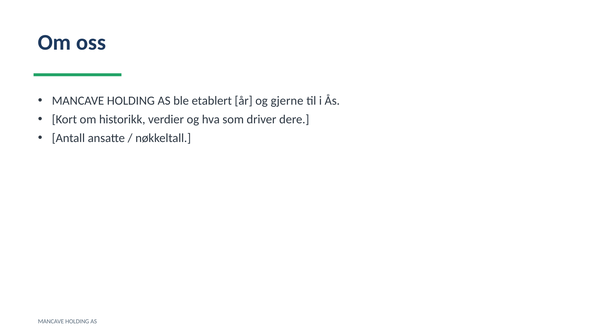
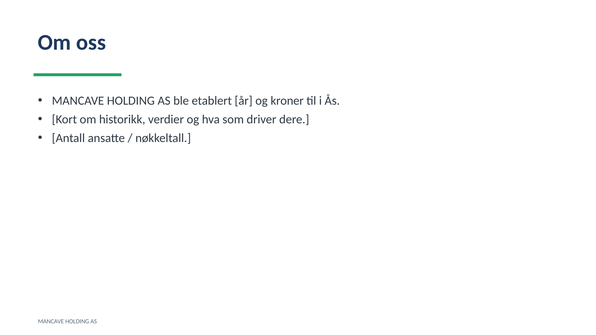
gjerne: gjerne -> kroner (287, 101)
